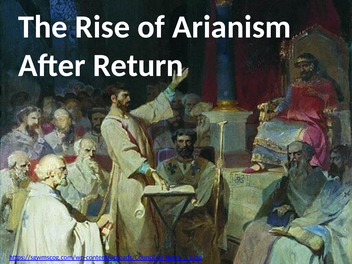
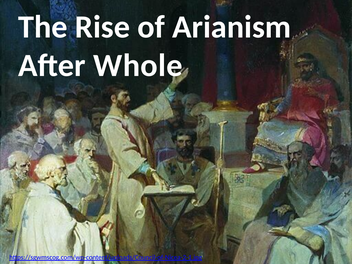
Return: Return -> Whole (138, 66)
